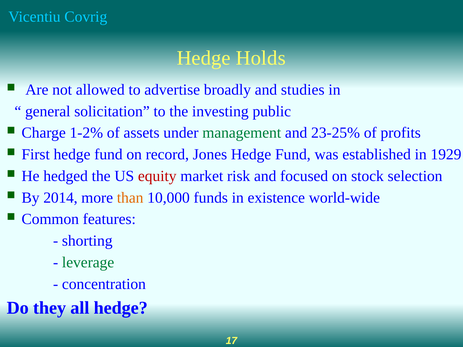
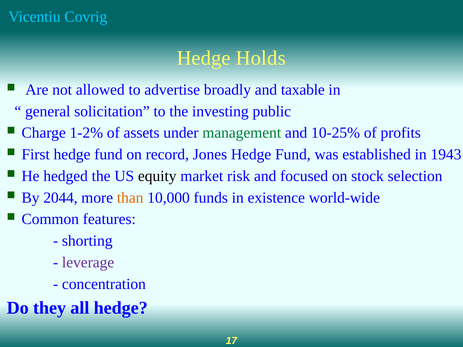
studies: studies -> taxable (303, 90)
23-25%: 23-25% -> 10-25% (336, 133)
1929: 1929 -> 1943 (446, 155)
equity colour: red -> black (157, 176)
2014: 2014 -> 2044 (60, 198)
leverage colour: green -> purple (88, 263)
